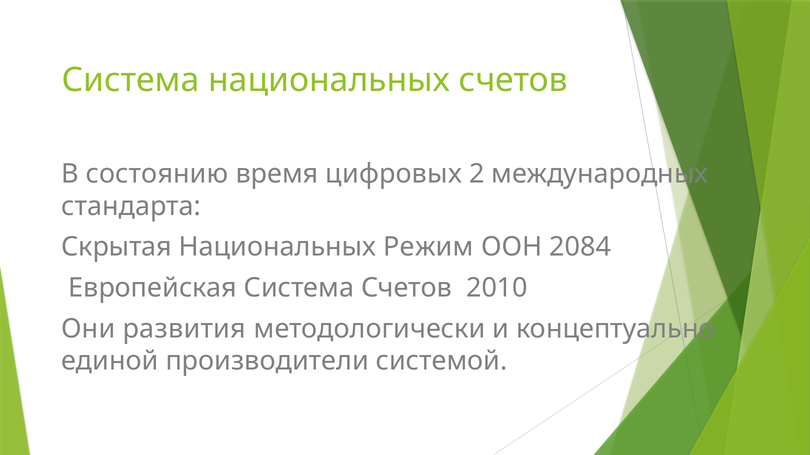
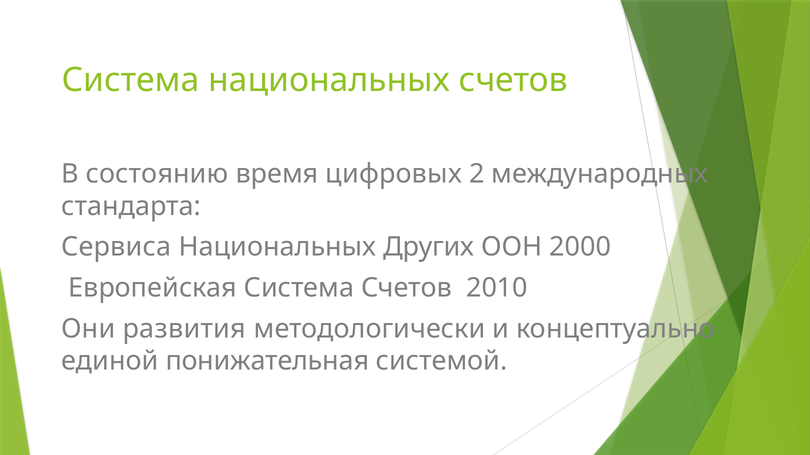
Скрытая: Скрытая -> Сервиса (116, 247)
Режим: Режим -> Других (429, 247)
2084: 2084 -> 2000 (580, 247)
производители: производители -> понижательная (267, 361)
